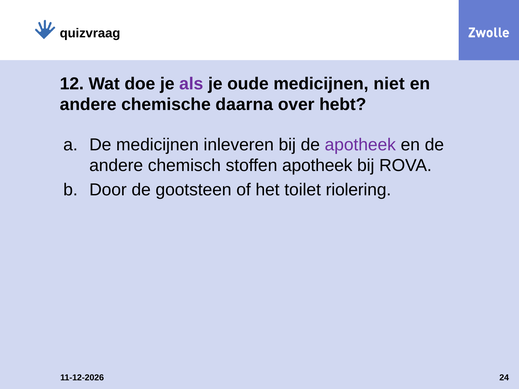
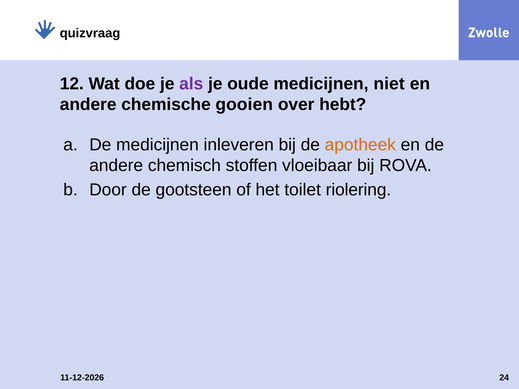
daarna: daarna -> gooien (244, 104)
apotheek colour: purple -> orange (360, 145)
stoffen apotheek: apotheek -> vloeibaar (317, 166)
